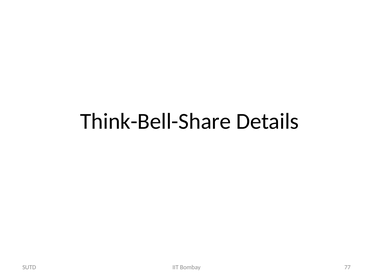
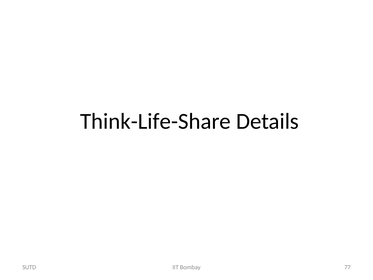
Think-Bell-Share: Think-Bell-Share -> Think-Life-Share (155, 121)
